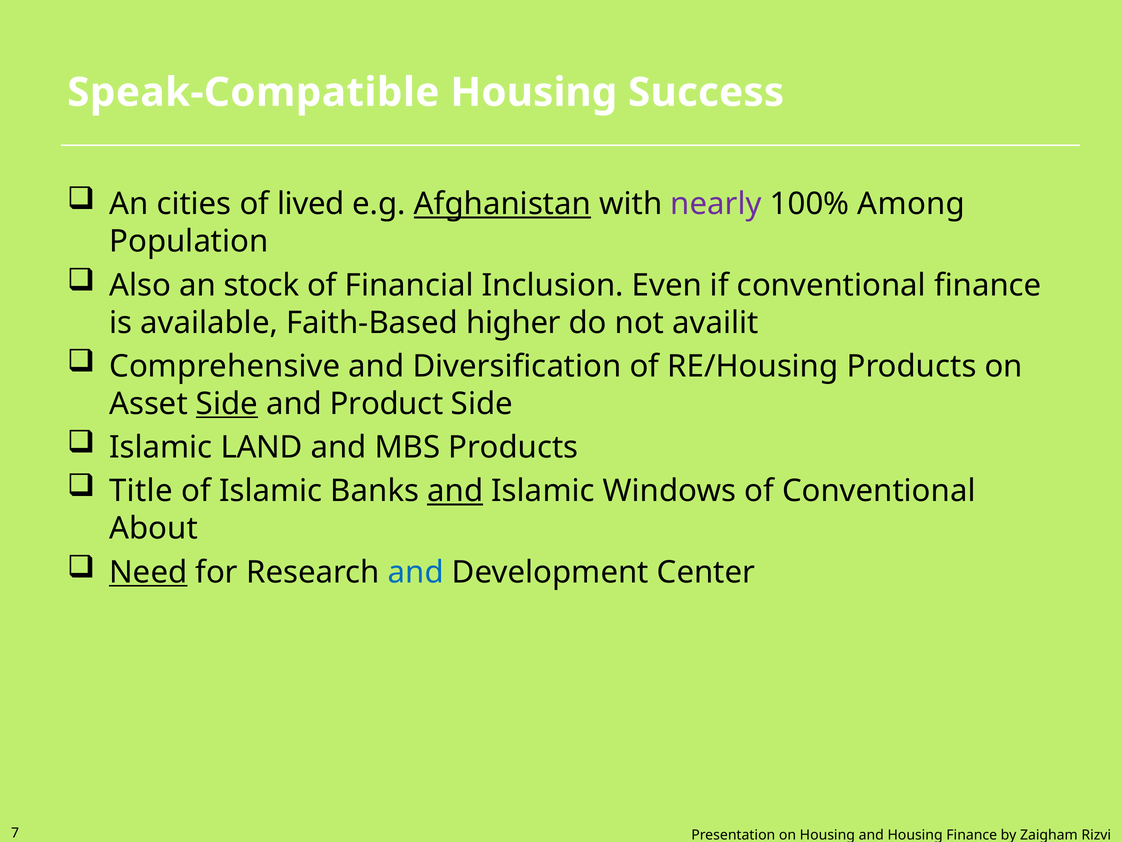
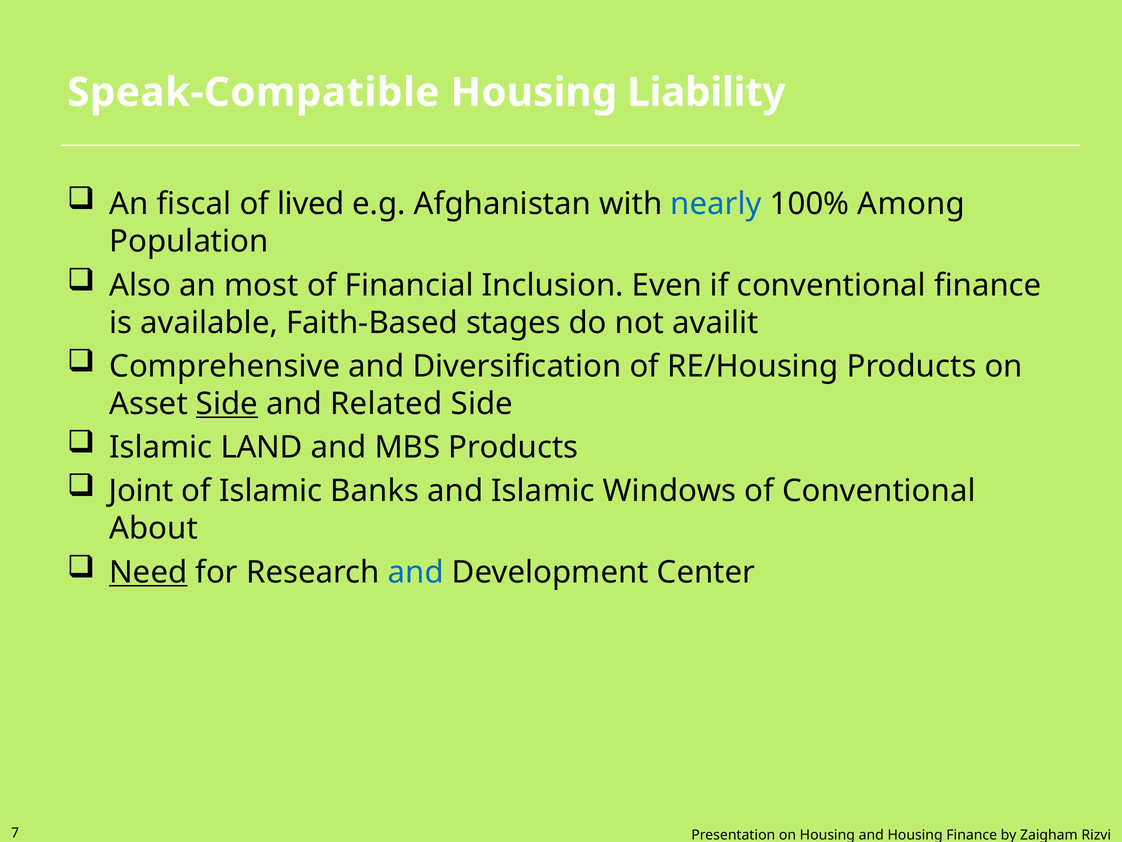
Success: Success -> Liability (706, 92)
cities: cities -> fiscal (194, 204)
Afghanistan underline: present -> none (502, 204)
nearly colour: purple -> blue (716, 204)
stock: stock -> most (261, 285)
higher: higher -> stages (513, 323)
Product: Product -> Related (386, 404)
Title: Title -> Joint (141, 491)
and underline: present -> none (455, 491)
